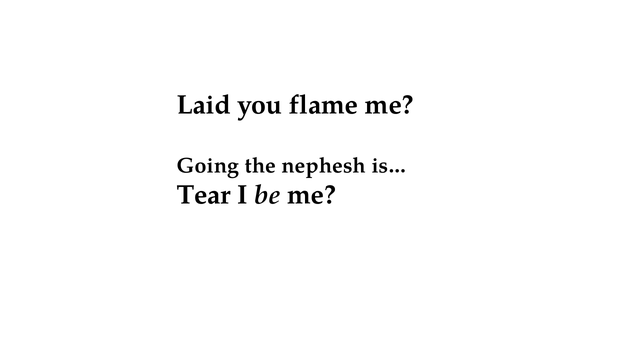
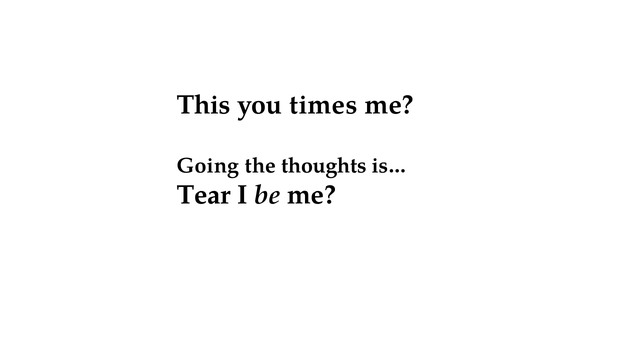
Laid: Laid -> This (204, 105)
flame: flame -> times (323, 105)
nephesh: nephesh -> thoughts (324, 166)
